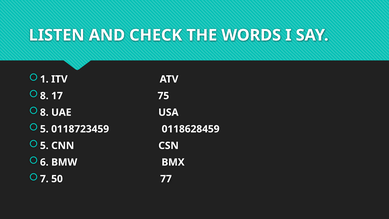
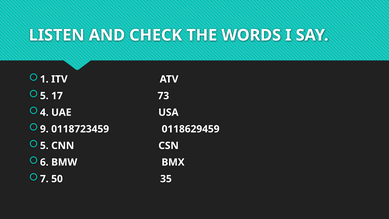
8: 8 -> 5 (44, 96)
75: 75 -> 73 (163, 96)
8: 8 -> 4 (44, 112)
5: 5 -> 9 (44, 129)
0118628459: 0118628459 -> 0118629459 (191, 129)
77: 77 -> 35 (166, 179)
